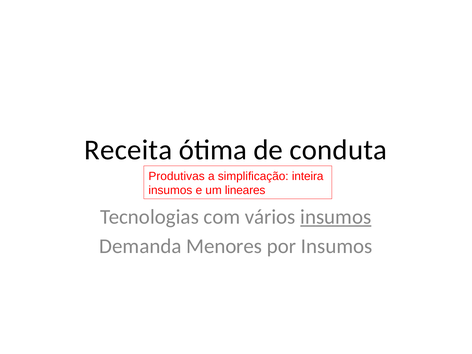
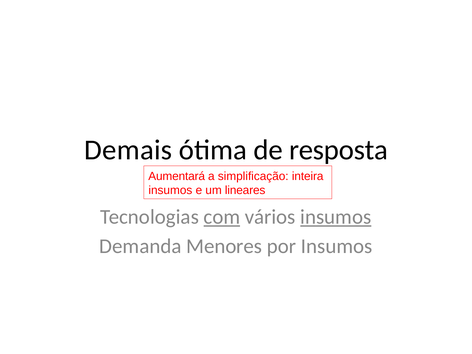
Receita: Receita -> Demais (128, 150)
conduta: conduta -> resposta (339, 150)
Produtivas: Produtivas -> Aumentará (177, 176)
com underline: none -> present (222, 217)
